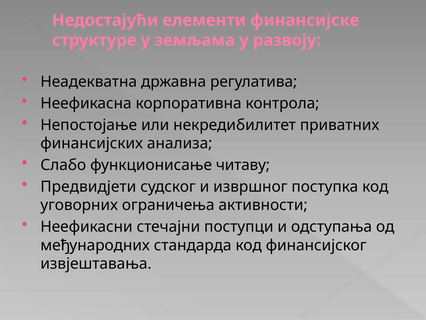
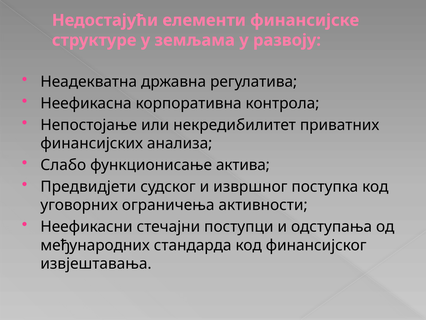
читаву: читаву -> актива (243, 165)
